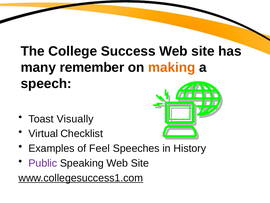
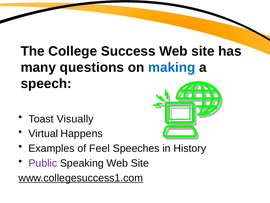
remember: remember -> questions (92, 67)
making colour: orange -> blue (172, 67)
Checklist: Checklist -> Happens (82, 133)
